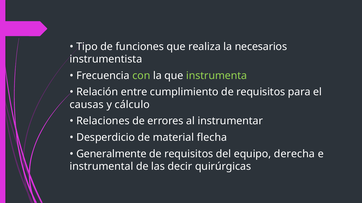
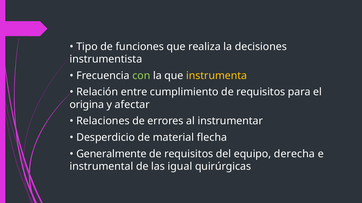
necesarios: necesarios -> decisiones (261, 47)
instrumenta colour: light green -> yellow (217, 76)
causas: causas -> origina (87, 105)
cálculo: cálculo -> afectar (132, 105)
decir: decir -> igual (180, 167)
